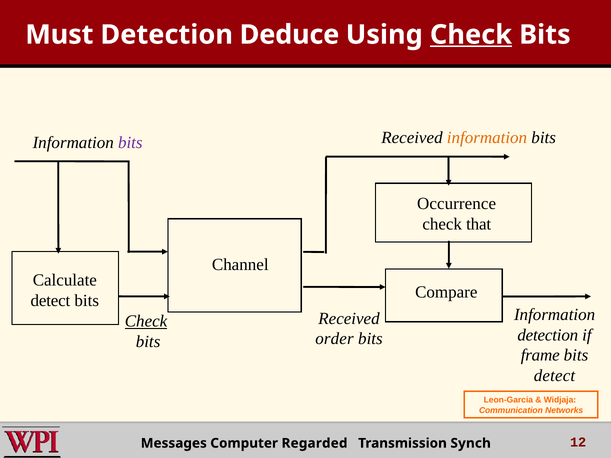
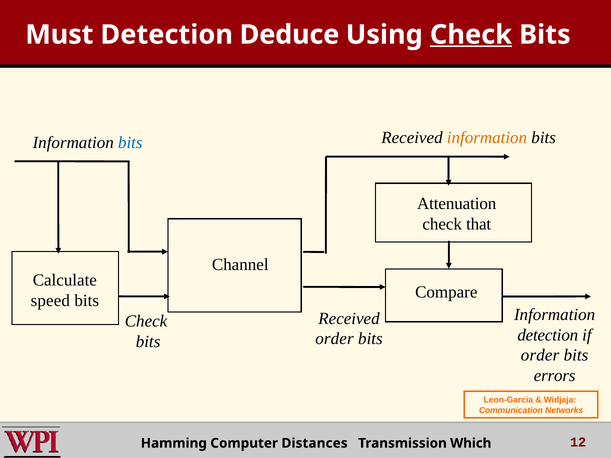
bits colour: purple -> blue (130, 143)
Occurrence: Occurrence -> Attenuation (457, 204)
detect: detect -> speed (50, 301)
Check underline: present -> none (146, 321)
frame: frame -> order (540, 356)
detect: detect -> errors (555, 376)
Messages: Messages -> Hamming (174, 443)
Regarded: Regarded -> Distances (315, 443)
Synch: Synch -> Which (471, 443)
